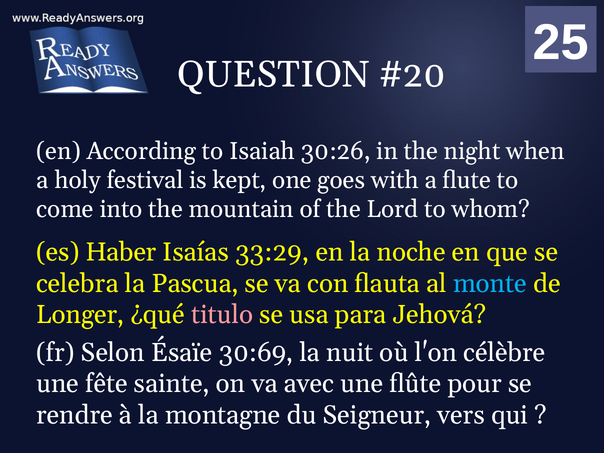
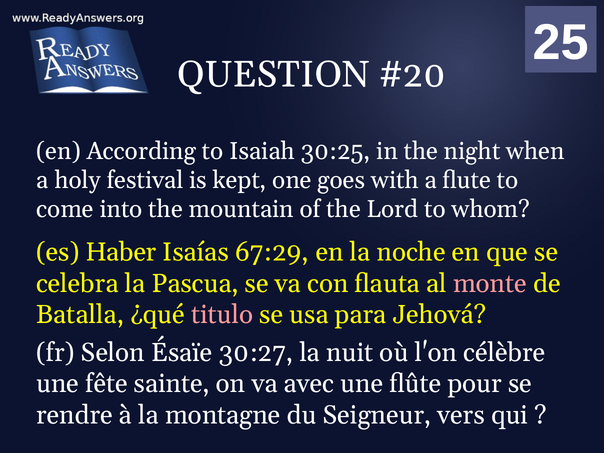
30:26: 30:26 -> 30:25 (336, 151)
33:29: 33:29 -> 67:29 (272, 252)
monte colour: light blue -> pink (490, 284)
Longer: Longer -> Batalla (80, 315)
30:69: 30:69 -> 30:27 (256, 353)
